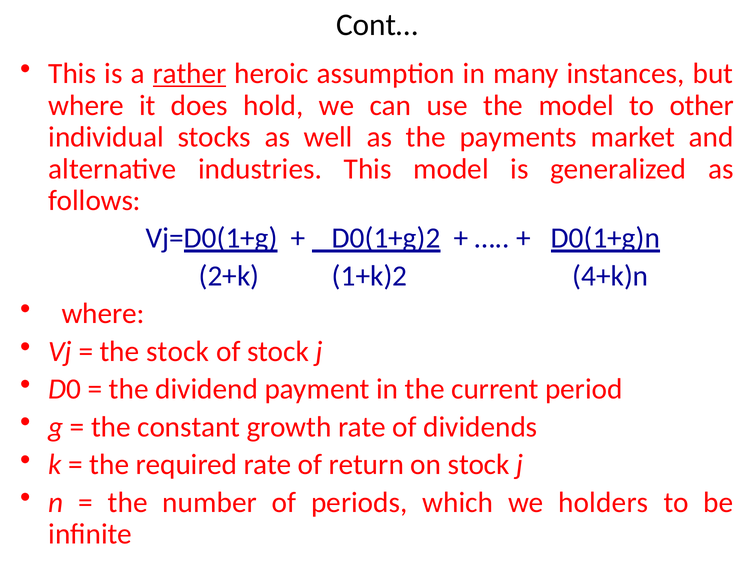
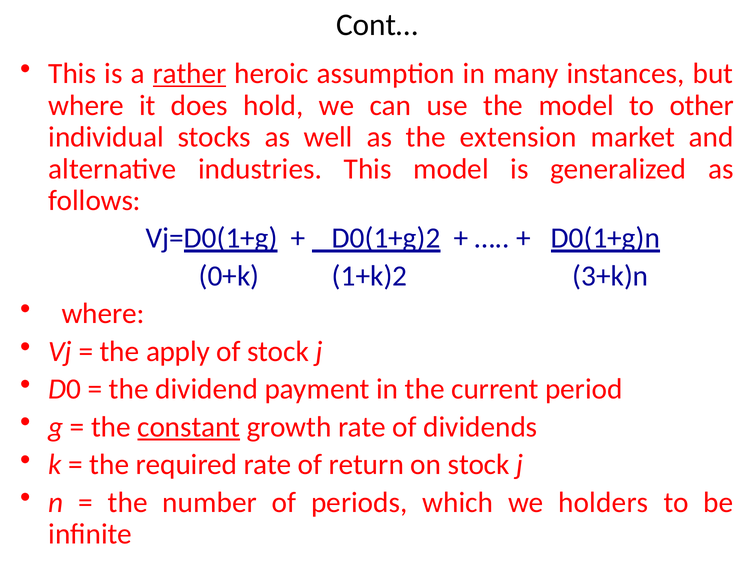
payments: payments -> extension (518, 137)
2+k: 2+k -> 0+k (229, 276)
4+k)n: 4+k)n -> 3+k)n (610, 276)
the stock: stock -> apply (178, 351)
constant underline: none -> present (189, 427)
